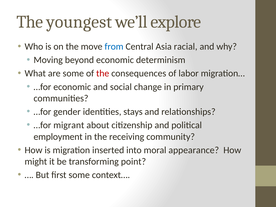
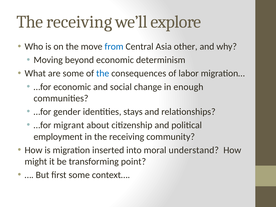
youngest: youngest -> receiving (79, 22)
racial: racial -> other (186, 47)
the colour: red -> blue (103, 73)
primary: primary -> enough (188, 87)
appearance: appearance -> understand (194, 150)
